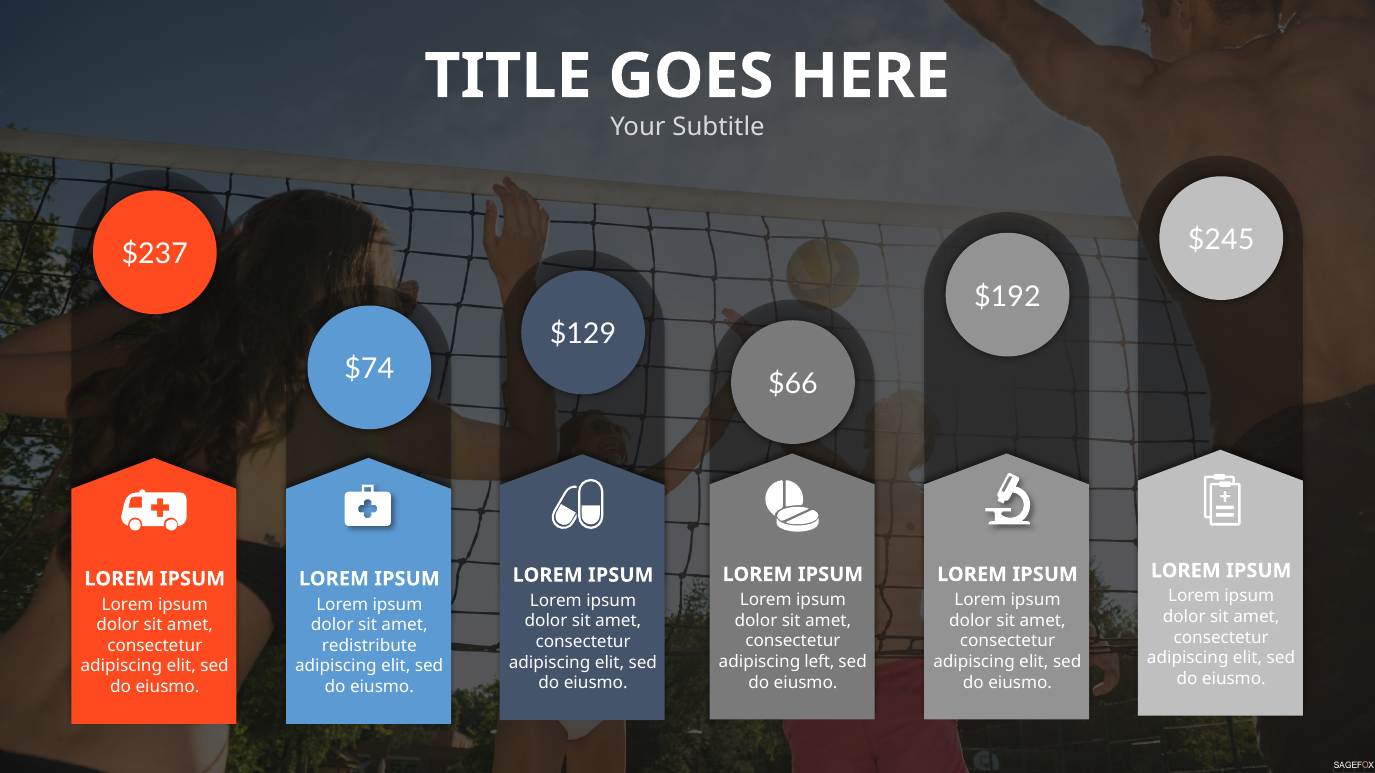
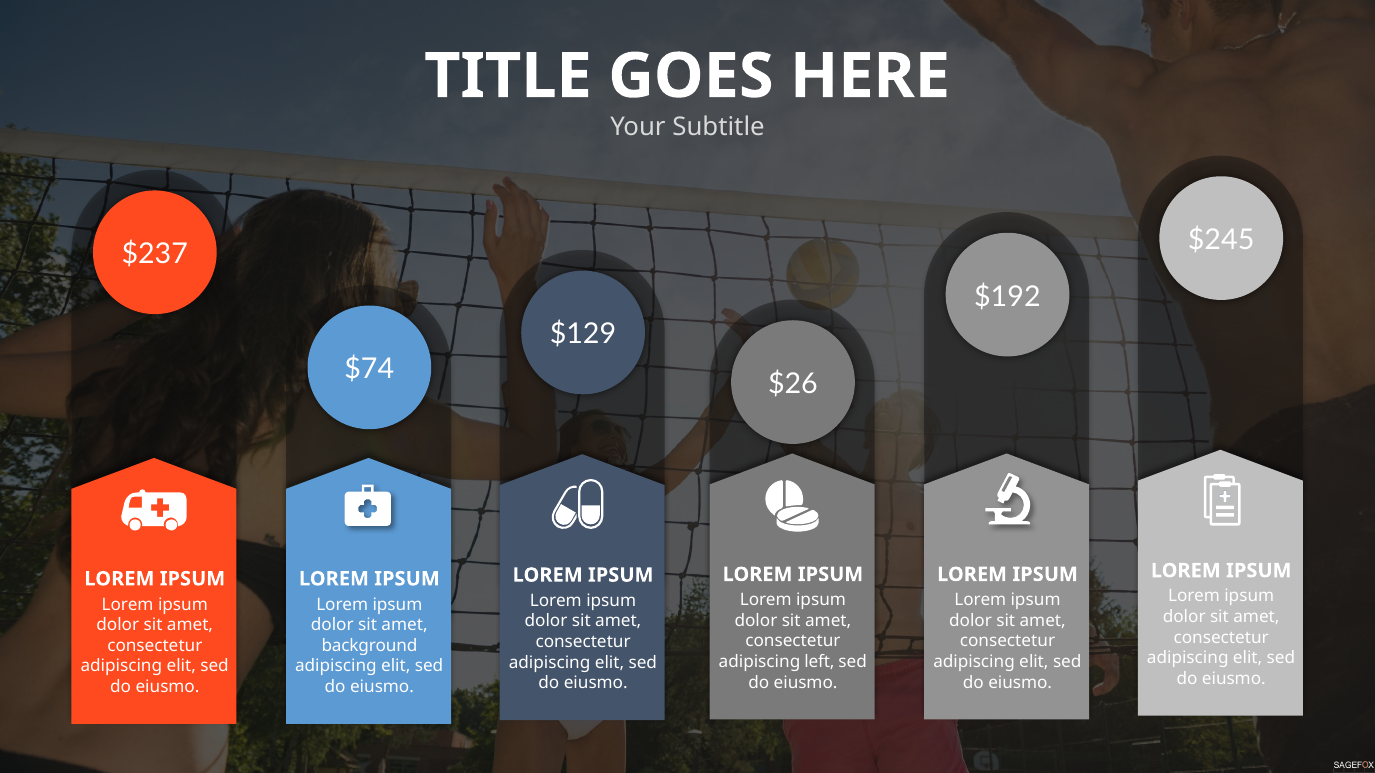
$66: $66 -> $26 (793, 384)
redistribute: redistribute -> background (369, 646)
